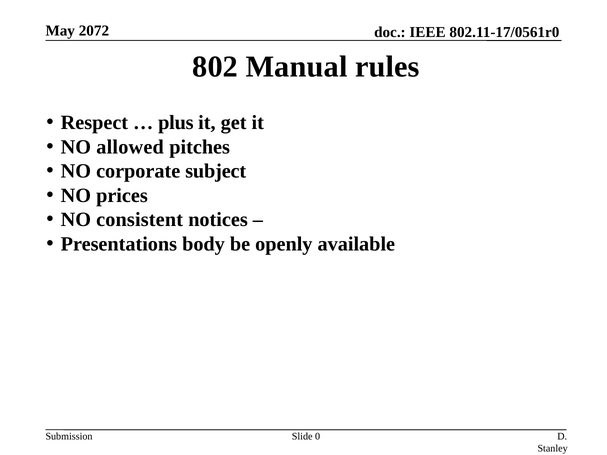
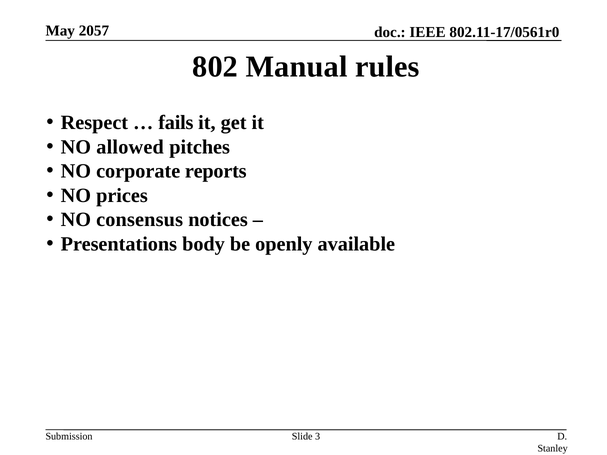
2072: 2072 -> 2057 (94, 31)
plus: plus -> fails (176, 123)
subject: subject -> reports (216, 171)
consistent: consistent -> consensus (140, 220)
0: 0 -> 3 (318, 437)
